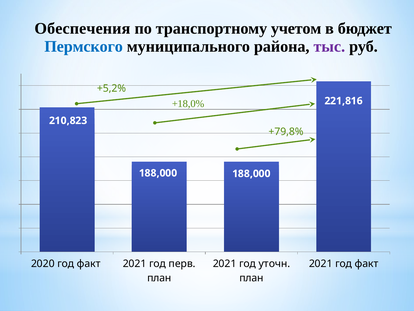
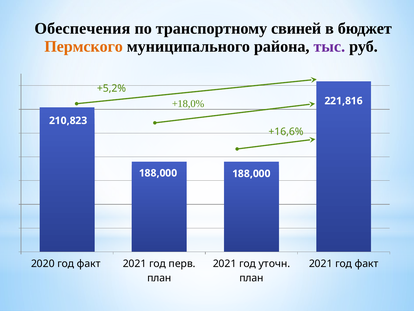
учетом: учетом -> свиней (296, 28)
Пермского colour: blue -> orange (84, 46)
+79,8%: +79,8% -> +16,6% (286, 132)
